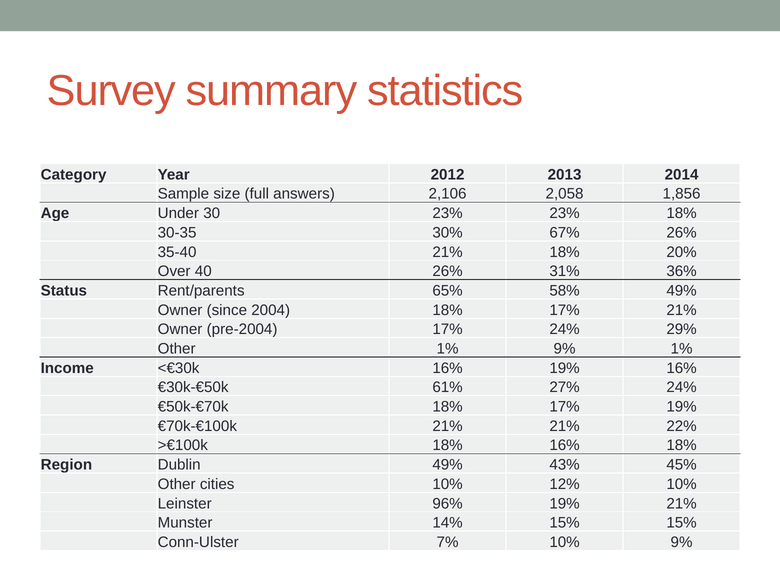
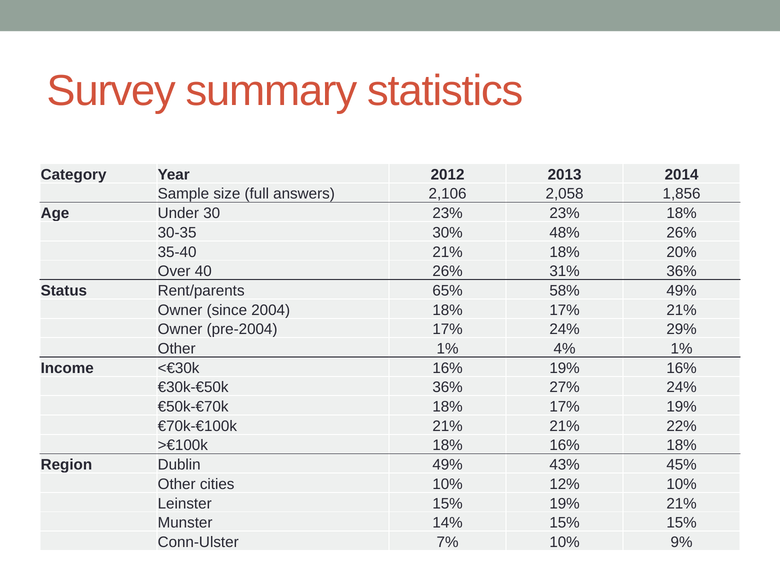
67%: 67% -> 48% (565, 233)
1% 9%: 9% -> 4% (565, 349)
€30k-€50k 61%: 61% -> 36% (448, 387)
Leinster 96%: 96% -> 15% (448, 503)
